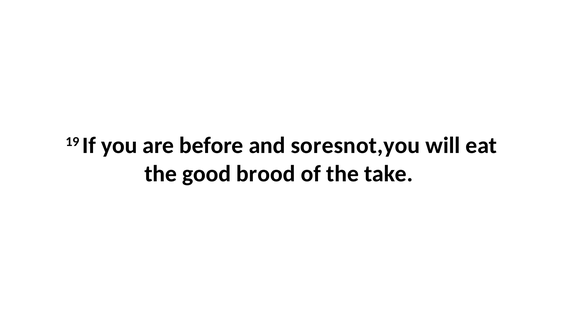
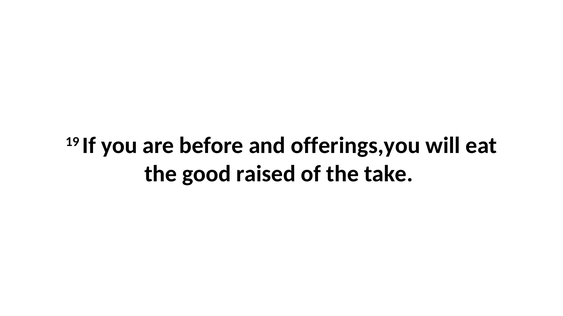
soresnot,you: soresnot,you -> offerings,you (356, 146)
brood: brood -> raised (266, 174)
